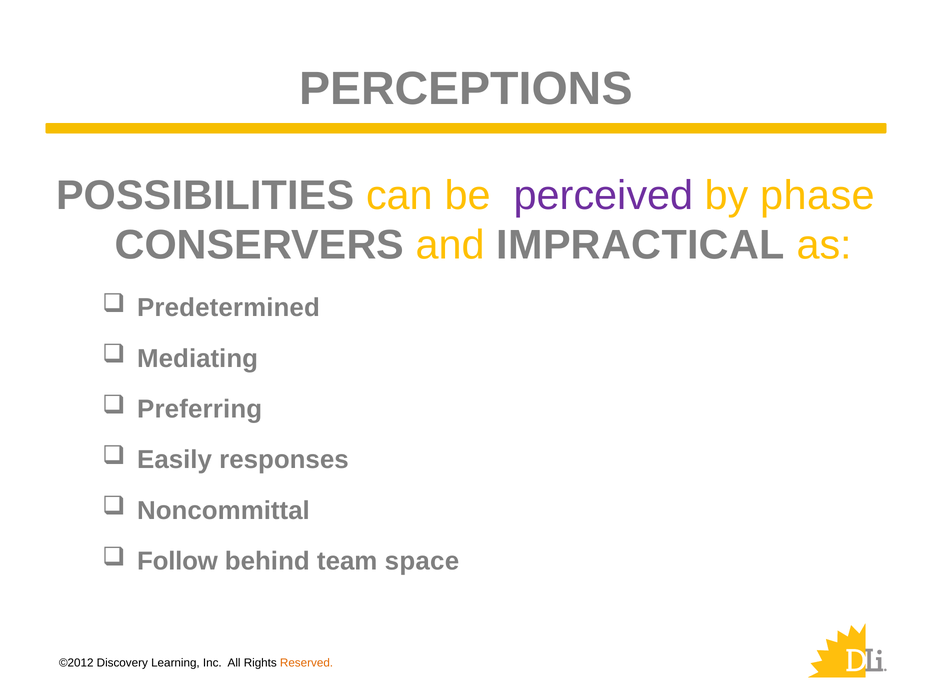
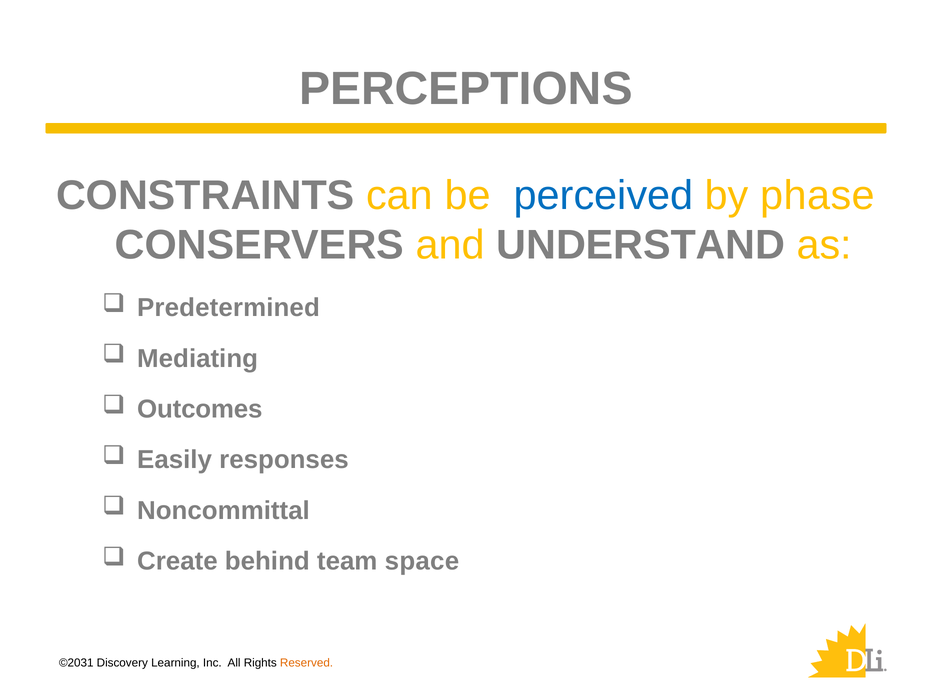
POSSIBILITIES: POSSIBILITIES -> CONSTRAINTS (205, 195)
perceived colour: purple -> blue (604, 195)
IMPRACTICAL: IMPRACTICAL -> UNDERSTAND (641, 245)
Preferring: Preferring -> Outcomes (200, 409)
Follow: Follow -> Create (177, 561)
©2012: ©2012 -> ©2031 (76, 663)
